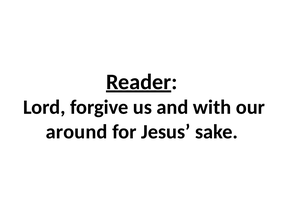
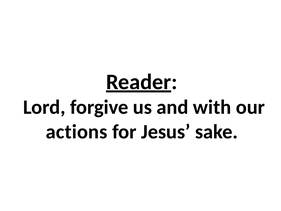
around: around -> actions (77, 132)
